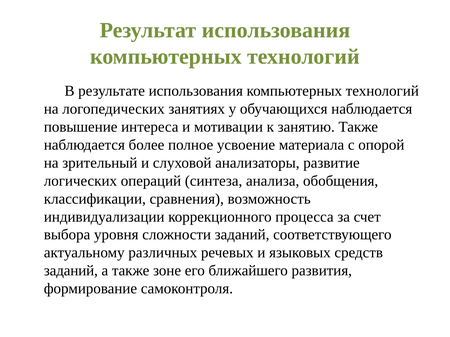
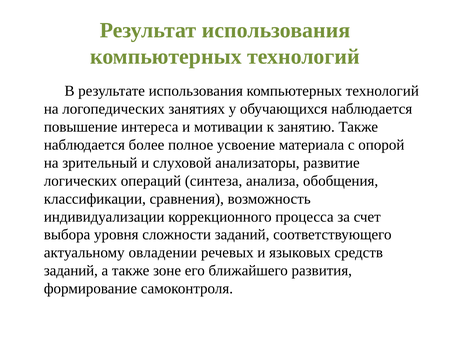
различных: различных -> овладении (163, 253)
